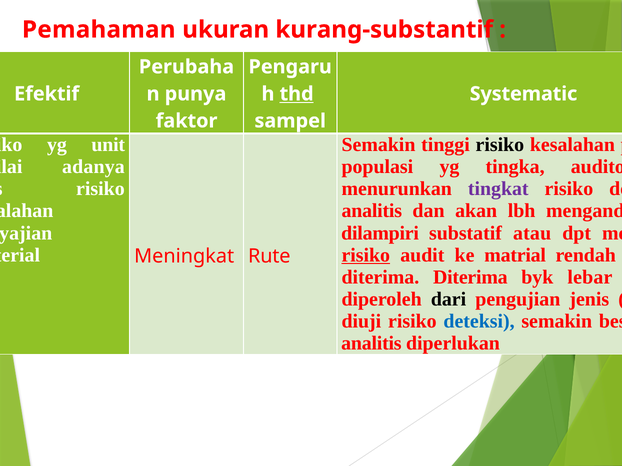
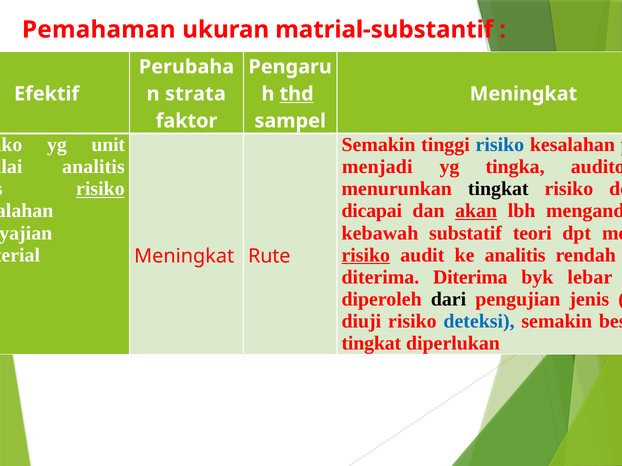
kurang-substantif: kurang-substantif -> matrial-substantif (384, 30)
punya: punya -> strata (195, 94)
Systematic: Systematic -> Meningkat (523, 94)
risiko colour: black -> blue (500, 145)
adanya: adanya -> analitis (93, 167)
populasi: populasi -> menjadi (377, 167)
risiko underline: none -> present (100, 189)
tingkat colour: purple -> black (498, 189)
analitis: analitis -> dicapai (372, 211)
akan underline: none -> present (476, 211)
dilampiri: dilampiri -> kebawah (380, 233)
atau: atau -> teori (532, 233)
ke matrial: matrial -> analitis (515, 255)
analitis: analitis -> tingkat (371, 344)
